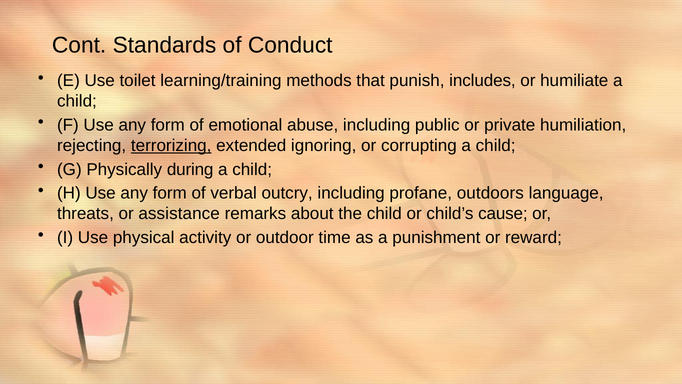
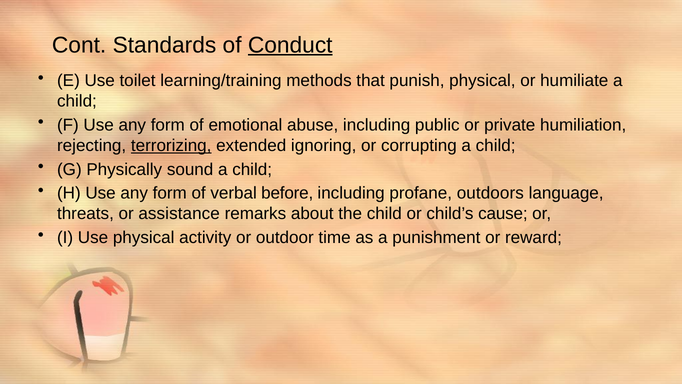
Conduct underline: none -> present (290, 45)
punish includes: includes -> physical (482, 81)
during: during -> sound (190, 169)
outcry: outcry -> before (287, 193)
